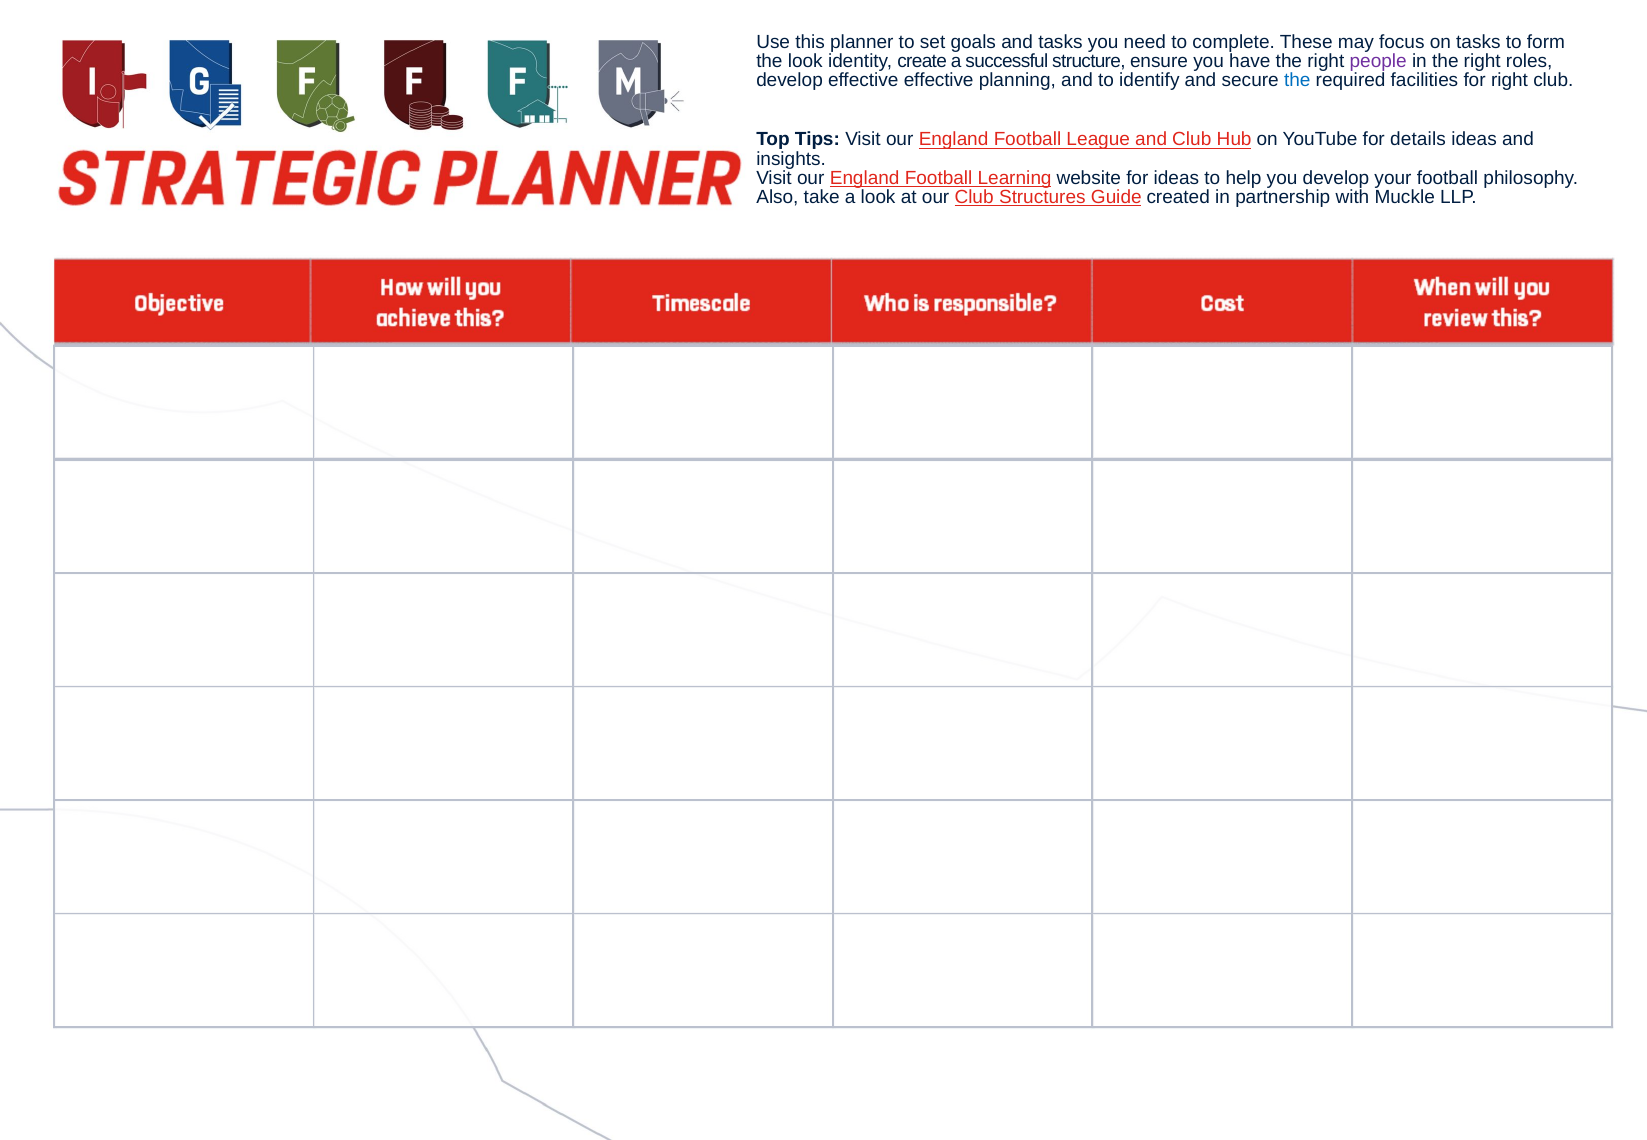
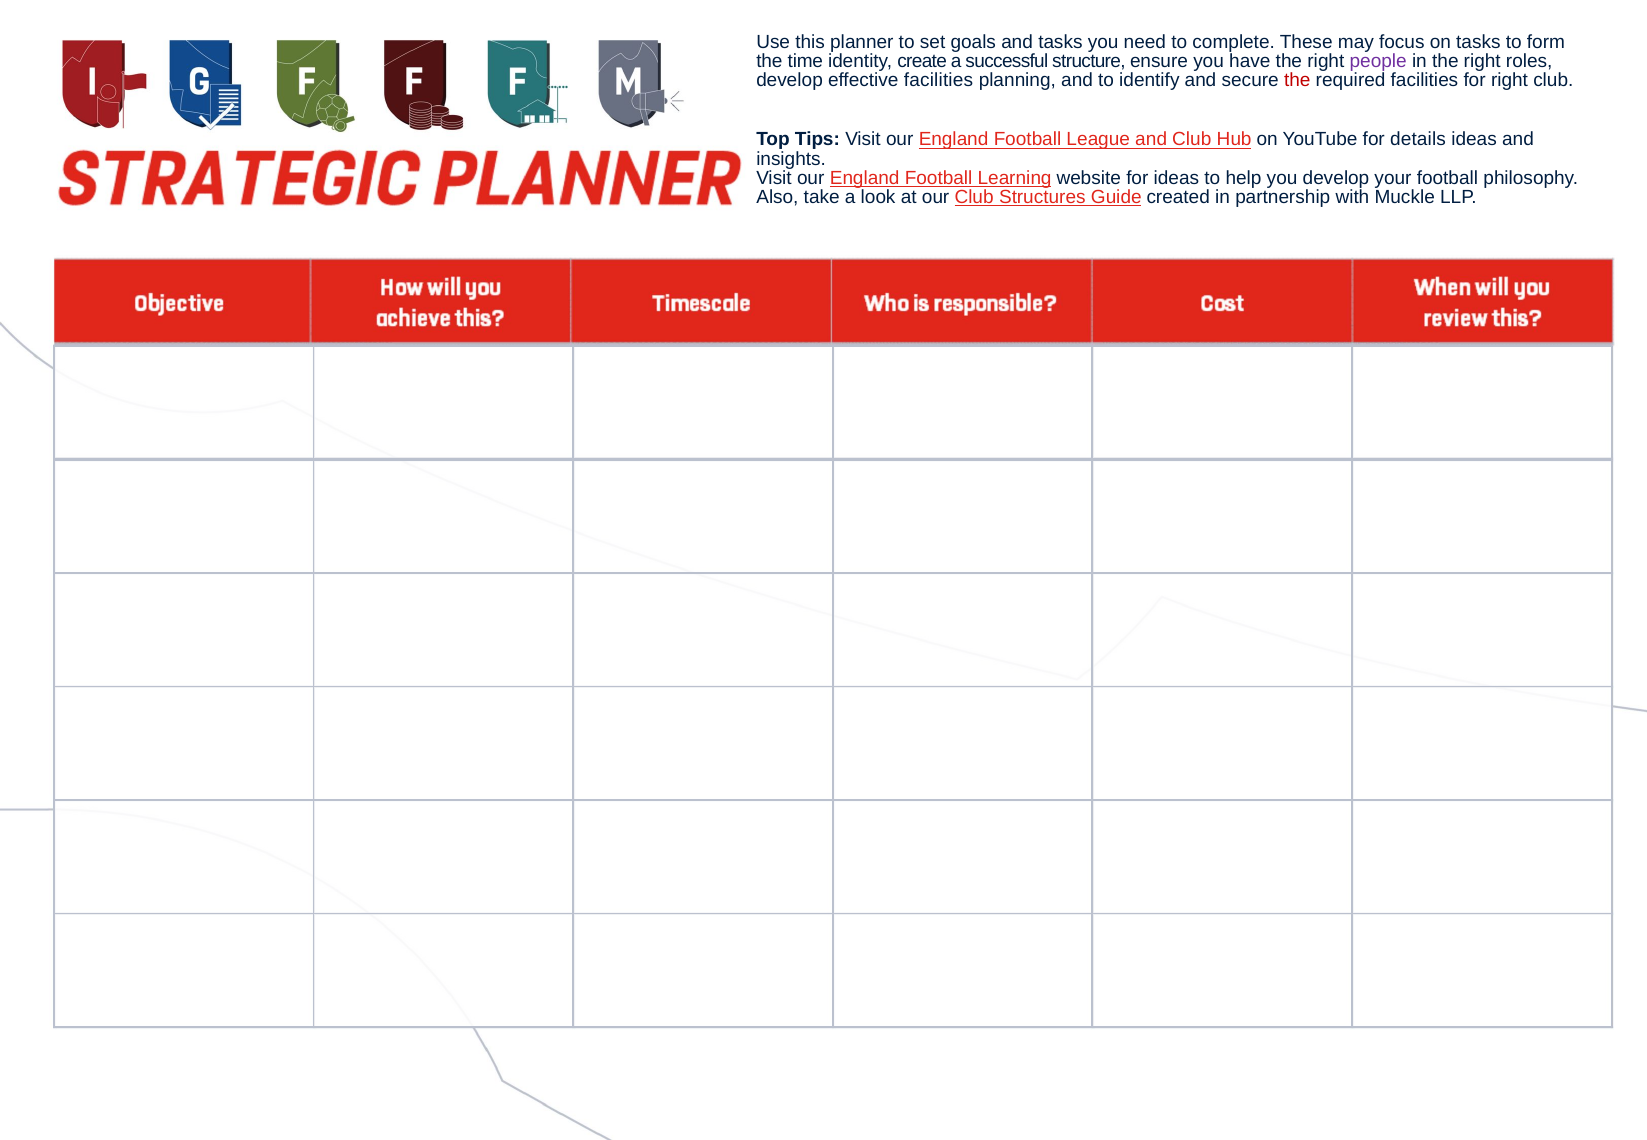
the look: look -> time (805, 61)
effective effective: effective -> facilities (938, 80)
the colour: blue -> red (1297, 80)
